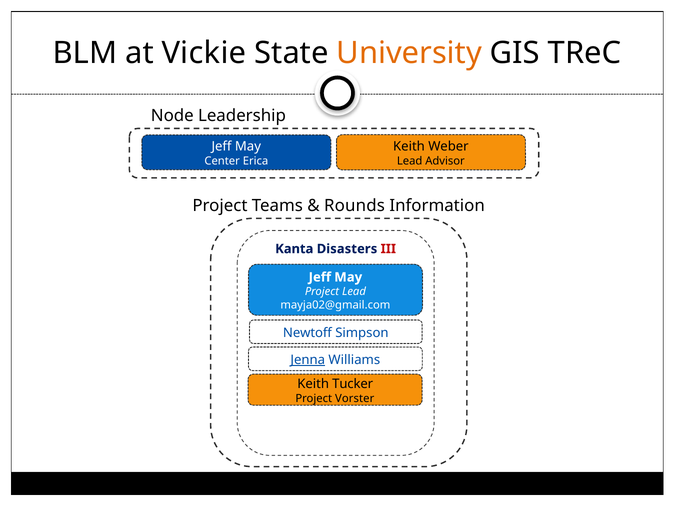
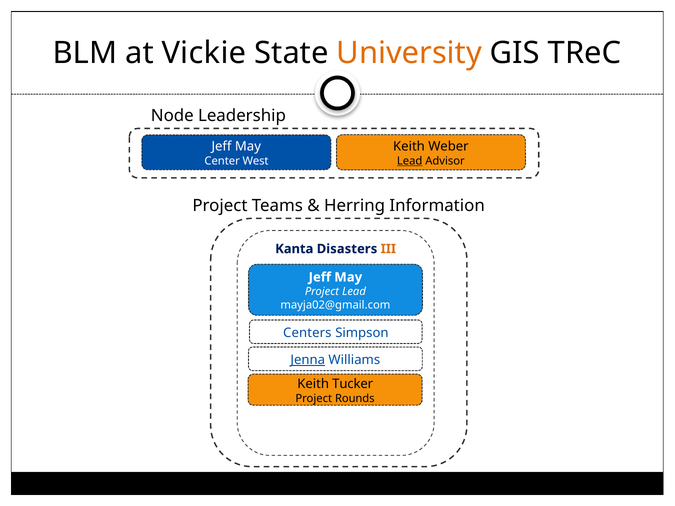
Lead underline: none -> present (410, 161)
Erica: Erica -> West (256, 161)
Rounds: Rounds -> Herring (355, 206)
III colour: red -> orange (388, 249)
Newtoff: Newtoff -> Centers (307, 333)
Vorster: Vorster -> Rounds (355, 399)
